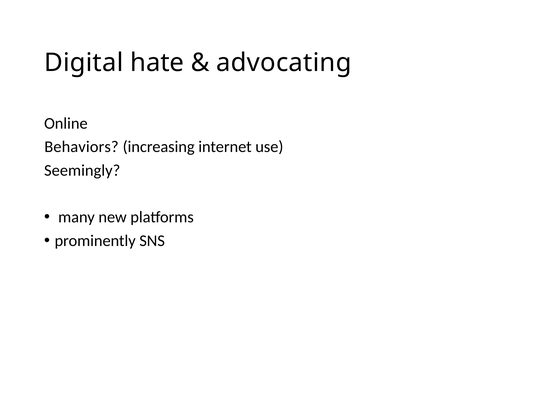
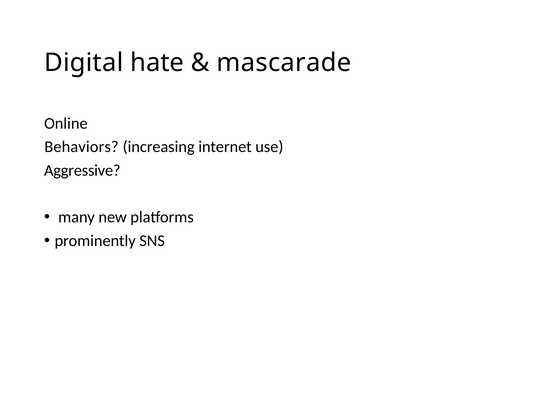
advocating: advocating -> mascarade (284, 63)
Seemingly: Seemingly -> Aggressive (82, 170)
